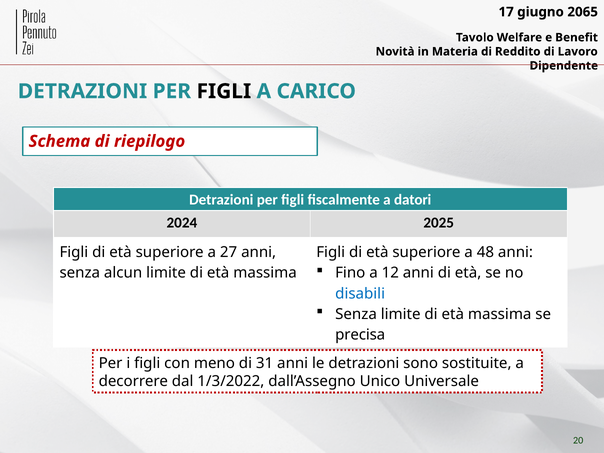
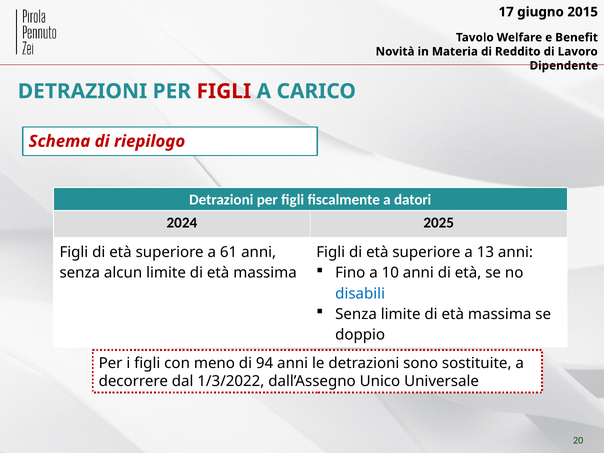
2065: 2065 -> 2015 (583, 12)
FIGLI colour: black -> red (224, 91)
27: 27 -> 61 (229, 252)
48: 48 -> 13 (485, 252)
12: 12 -> 10 (390, 273)
precisa: precisa -> doppio (360, 335)
31: 31 -> 94 (265, 363)
